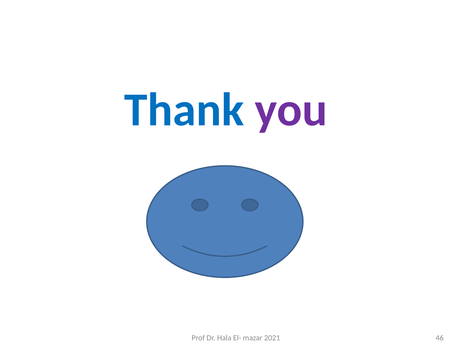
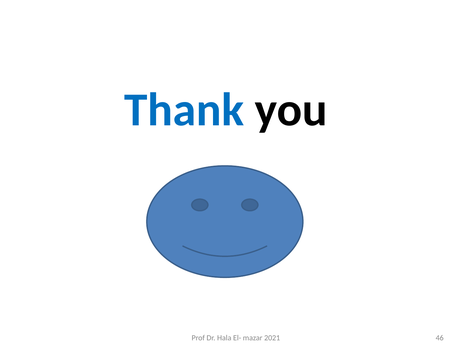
you colour: purple -> black (291, 110)
